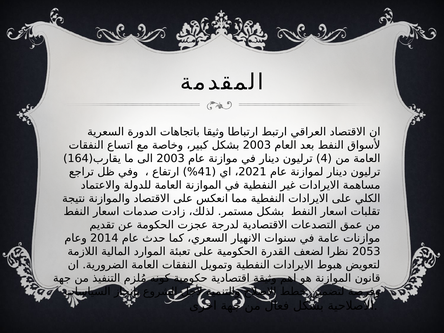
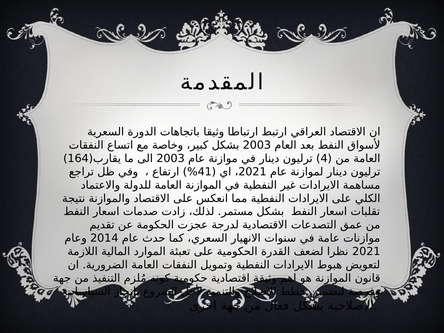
2053: 2053 -> 2021 (366, 252)
